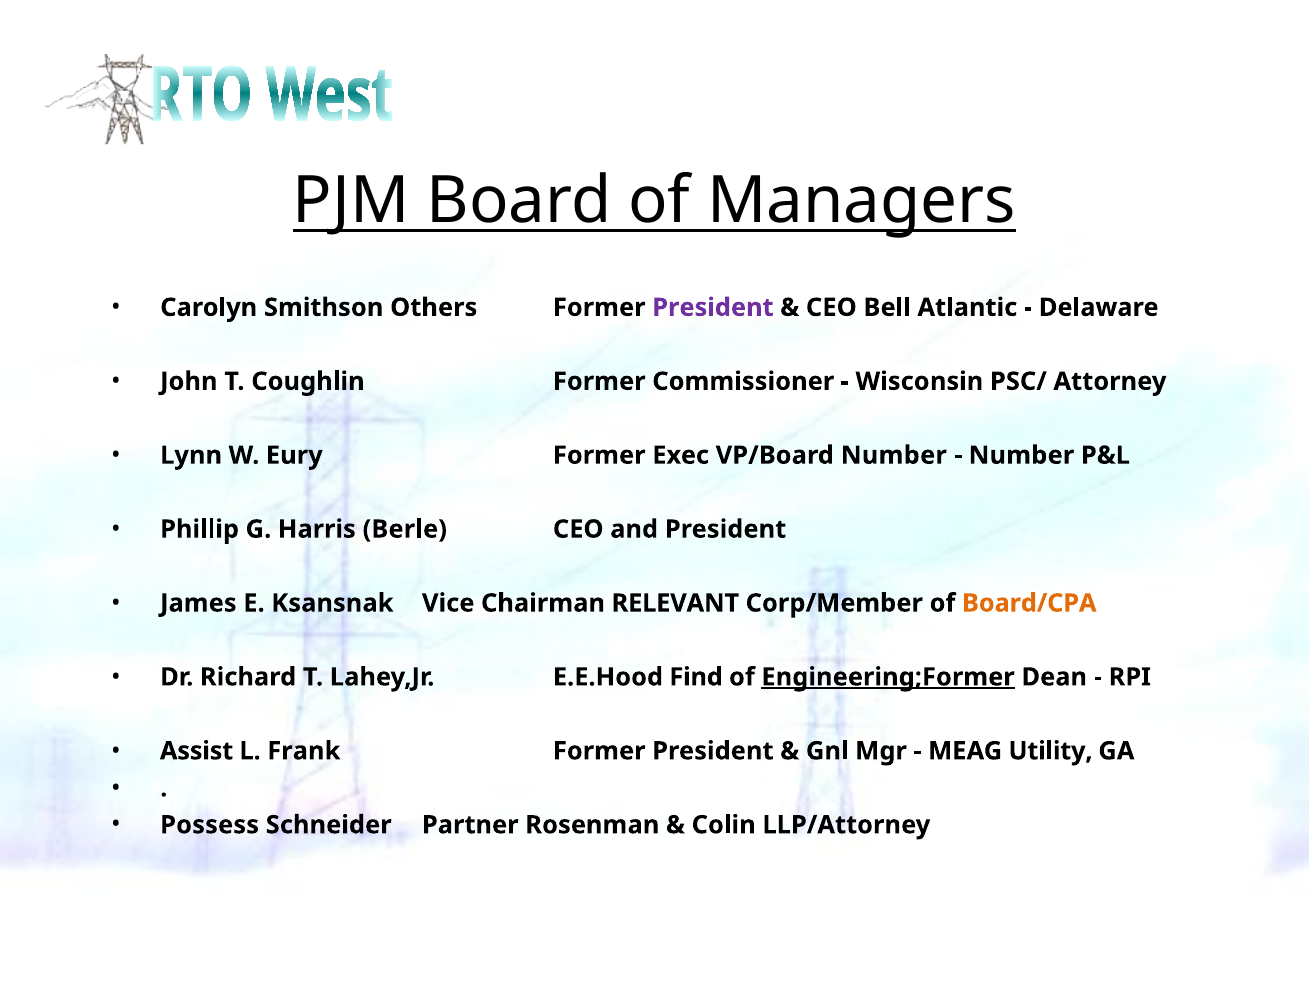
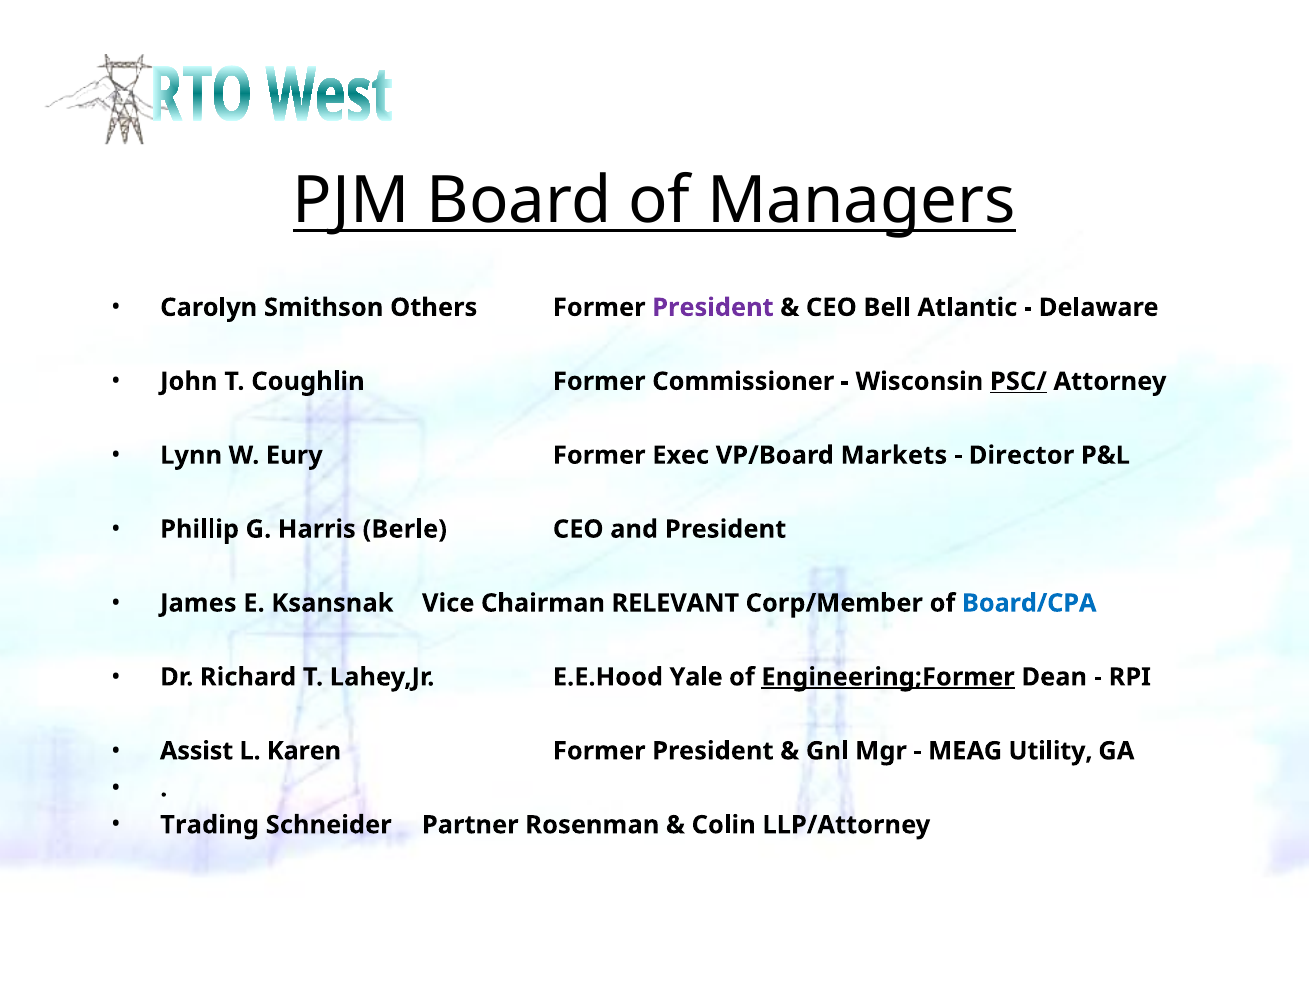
PSC/ underline: none -> present (1018, 381)
VP/Board Number: Number -> Markets (894, 455)
Number: Number -> Director (1021, 455)
Board/CPA colour: orange -> blue (1029, 603)
Find: Find -> Yale (696, 677)
Frank: Frank -> Karen (304, 751)
Possess: Possess -> Trading (210, 825)
